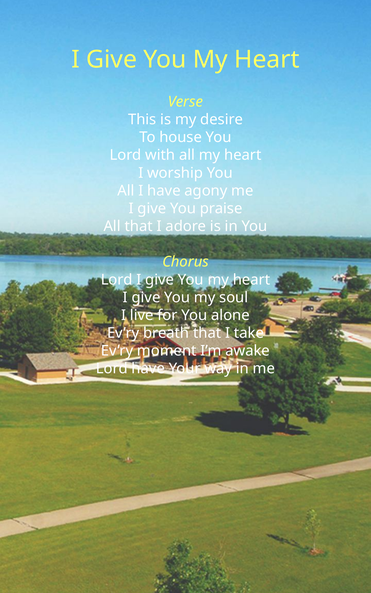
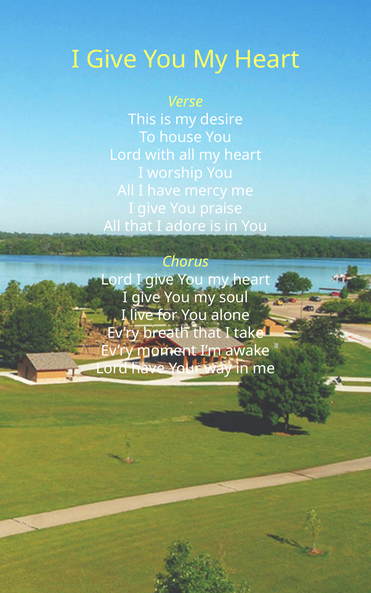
agony: agony -> mercy (206, 191)
